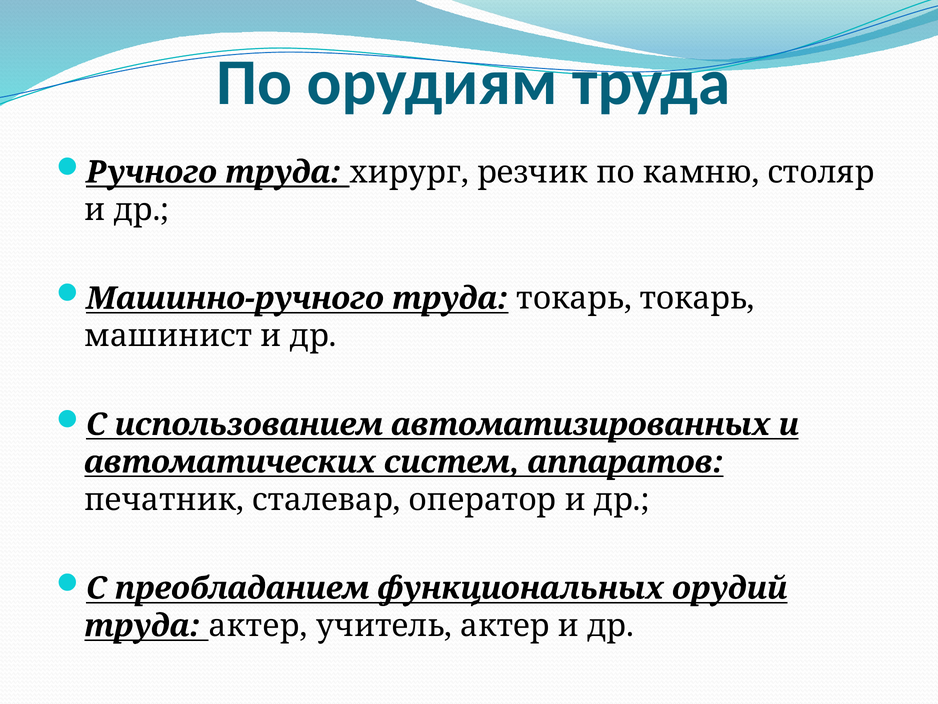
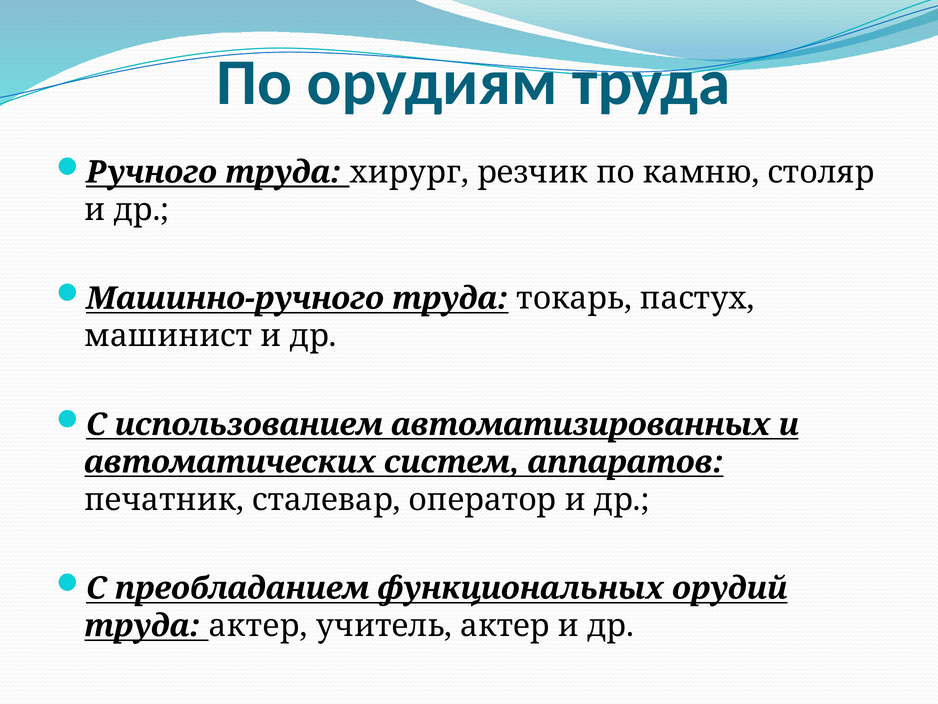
токарь токарь: токарь -> пастух (697, 298)
